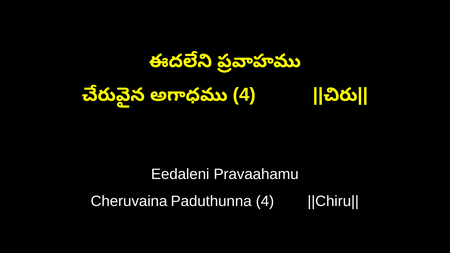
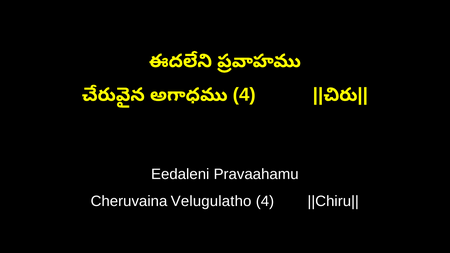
Paduthunna: Paduthunna -> Velugulatho (211, 201)
